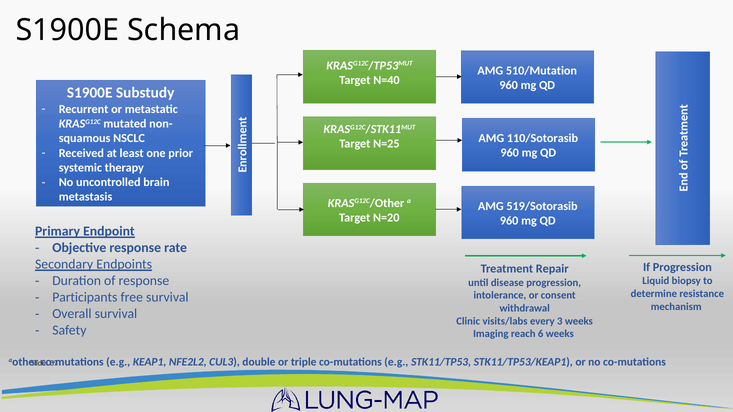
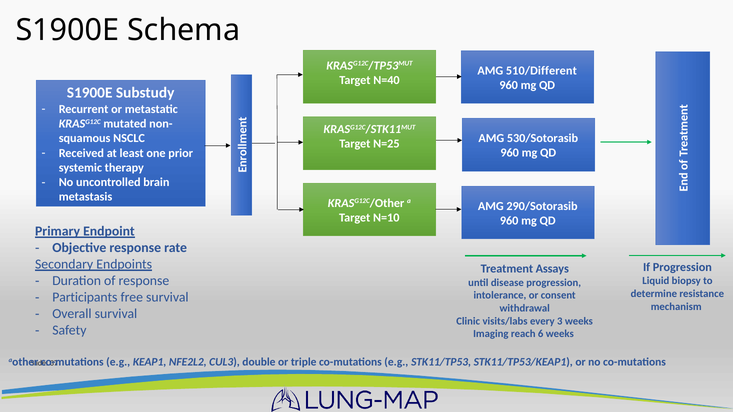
510/Mutation: 510/Mutation -> 510/Different (541, 71)
110/Sotorasib: 110/Sotorasib -> 530/Sotorasib (543, 138)
519/Sotorasib: 519/Sotorasib -> 290/Sotorasib (542, 206)
N=20: N=20 -> N=10 (386, 218)
Repair: Repair -> Assays (552, 269)
